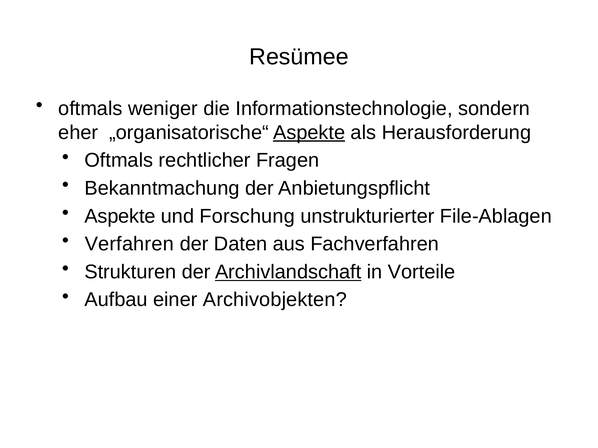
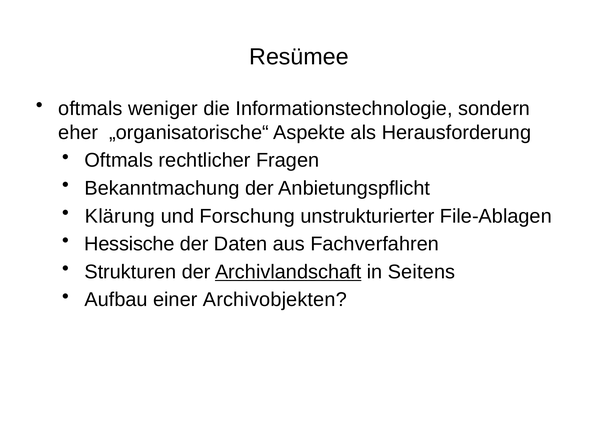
Aspekte underline: present -> none (309, 133)
Aspekte: Aspekte -> Klärung (120, 216)
Verfahren: Verfahren -> Hessische (129, 244)
Vorteile: Vorteile -> Seitens (422, 272)
